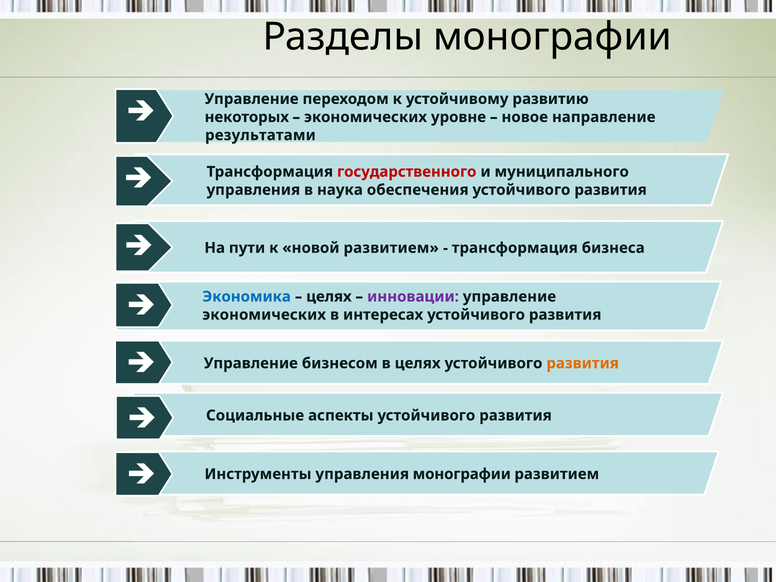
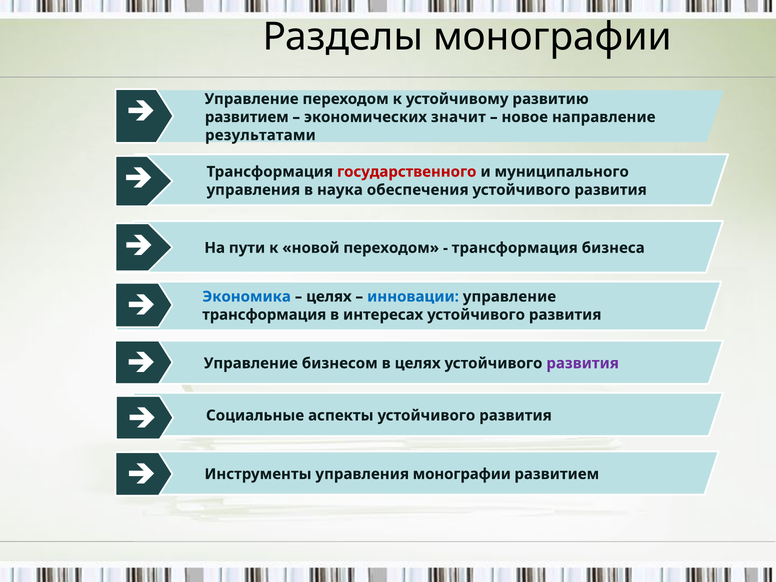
некоторых: некоторых -> развитием (247, 117)
уровне: уровне -> значит (458, 117)
новой развитием: развитием -> переходом (391, 248)
инновации colour: purple -> blue (413, 297)
экономических: экономических -> трансформация (264, 315)
развития colour: orange -> purple (583, 363)
